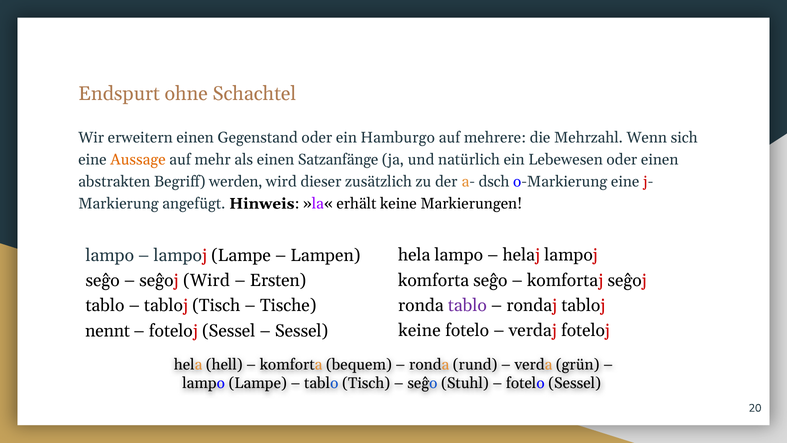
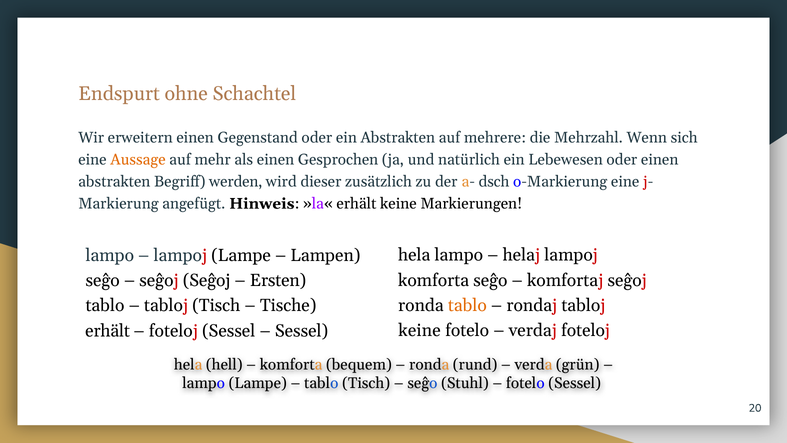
ein Hamburgo: Hamburgo -> Abstrakten (398, 137)
Satzanfänge: Satzanfänge -> Gesprochen (338, 159)
seĝoj Wird: Wird -> Seĝoj (207, 280)
tablo colour: purple -> orange (467, 305)
nennt: nennt -> erhält (108, 331)
